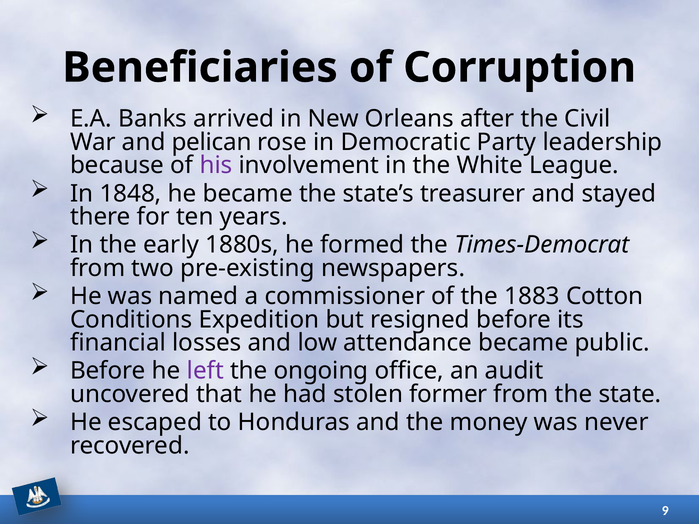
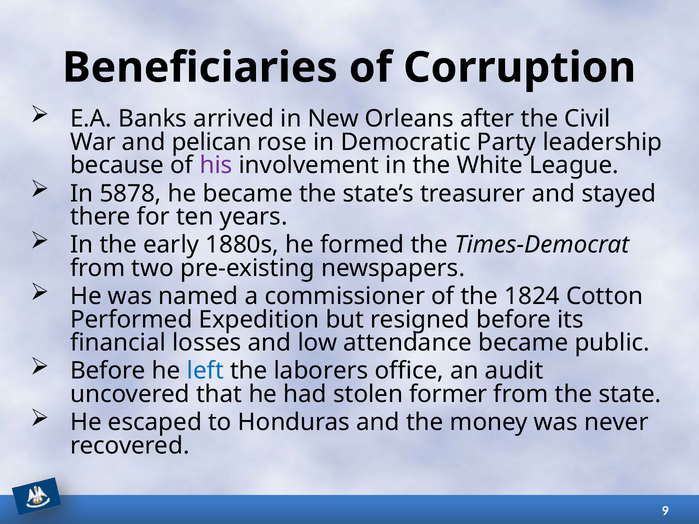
1848: 1848 -> 5878 (131, 194)
1883: 1883 -> 1824 (532, 296)
Conditions: Conditions -> Performed (131, 320)
left colour: purple -> blue (205, 371)
ongoing: ongoing -> laborers (321, 371)
